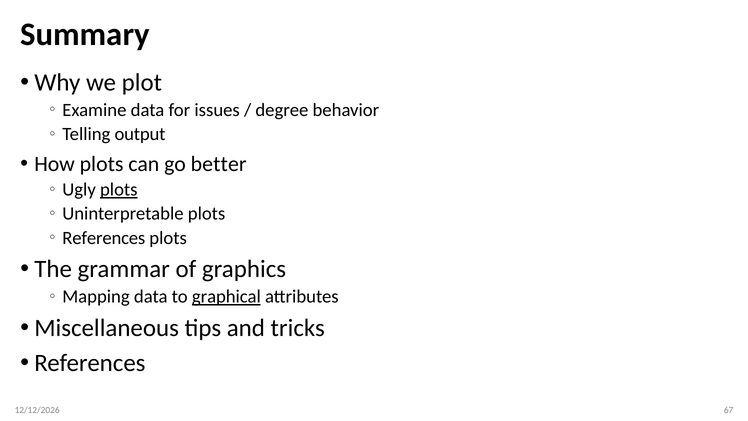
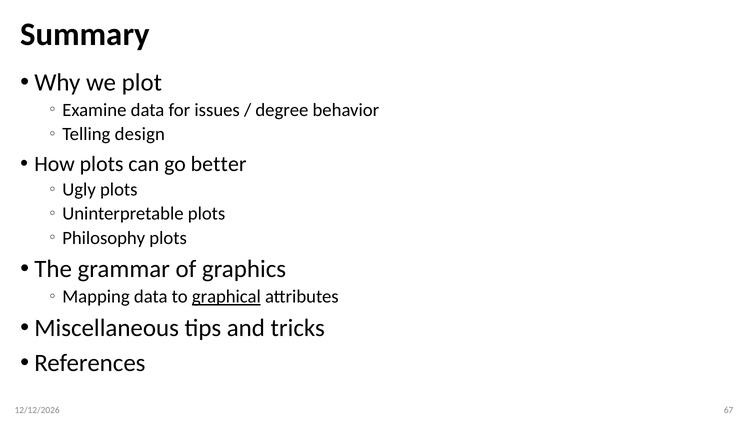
output: output -> design (140, 134)
plots underline: present -> none (119, 190)
References: References -> Philosophy (104, 238)
